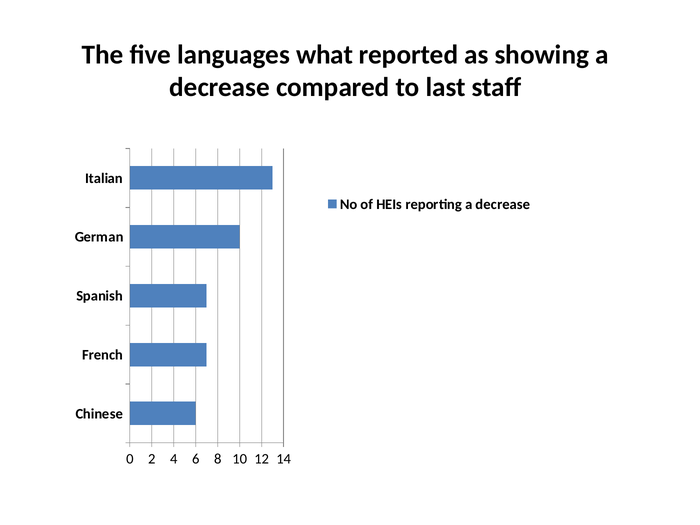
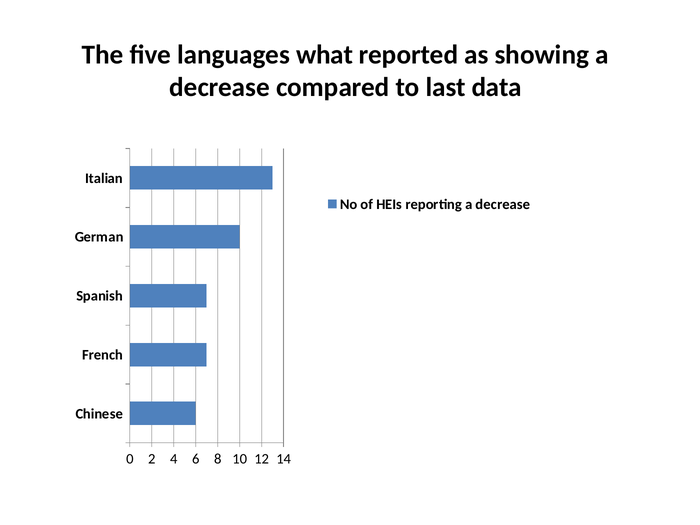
staff: staff -> data (497, 87)
